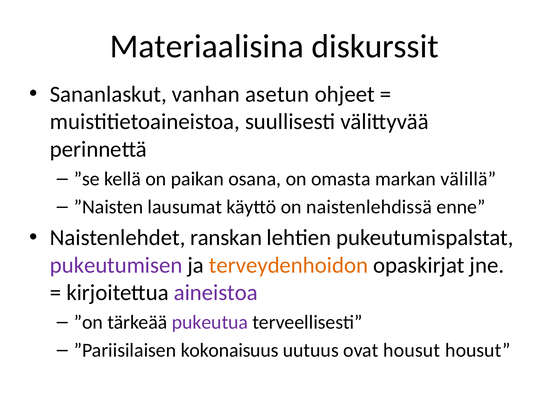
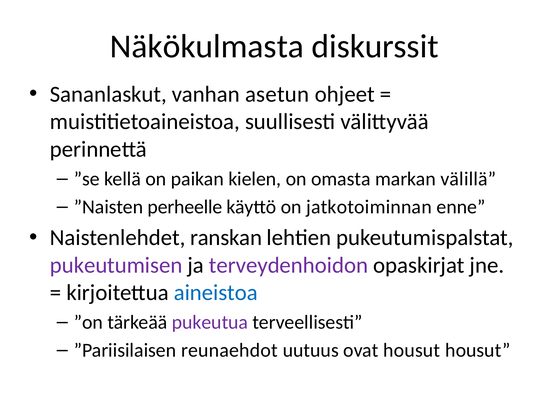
Materiaalisina: Materiaalisina -> Näkökulmasta (207, 47)
osana: osana -> kielen (255, 179)
lausumat: lausumat -> perheelle (185, 207)
naistenlehdissä: naistenlehdissä -> jatkotoiminnan (369, 207)
terveydenhoidon colour: orange -> purple (289, 265)
aineistoa colour: purple -> blue (216, 292)
kokonaisuus: kokonaisuus -> reunaehdot (229, 350)
